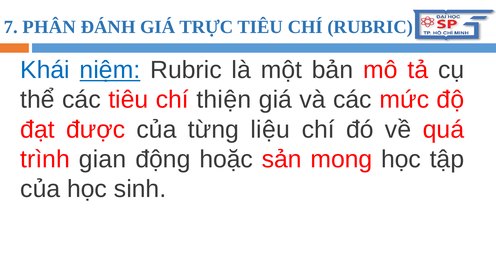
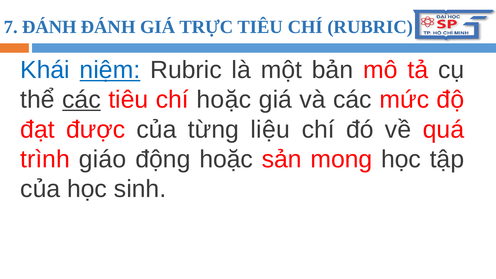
7 PHÂN: PHÂN -> ĐÁNH (49, 27)
các underline: none -> present (81, 100)
chí thiện: thiện -> hoặc (224, 100)
gian: gian -> giáo (103, 159)
